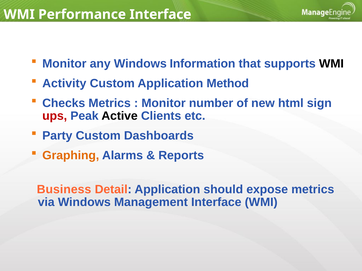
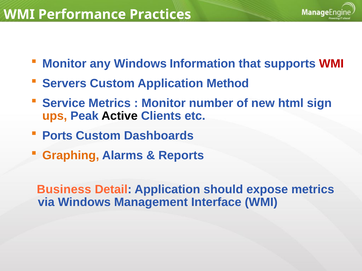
Performance Interface: Interface -> Practices (160, 14)
WMI colour: black -> red (331, 64)
Activity: Activity -> Servers (64, 83)
Checks: Checks -> Service (64, 103)
ups colour: red -> orange (55, 116)
Party: Party -> Ports (57, 136)
